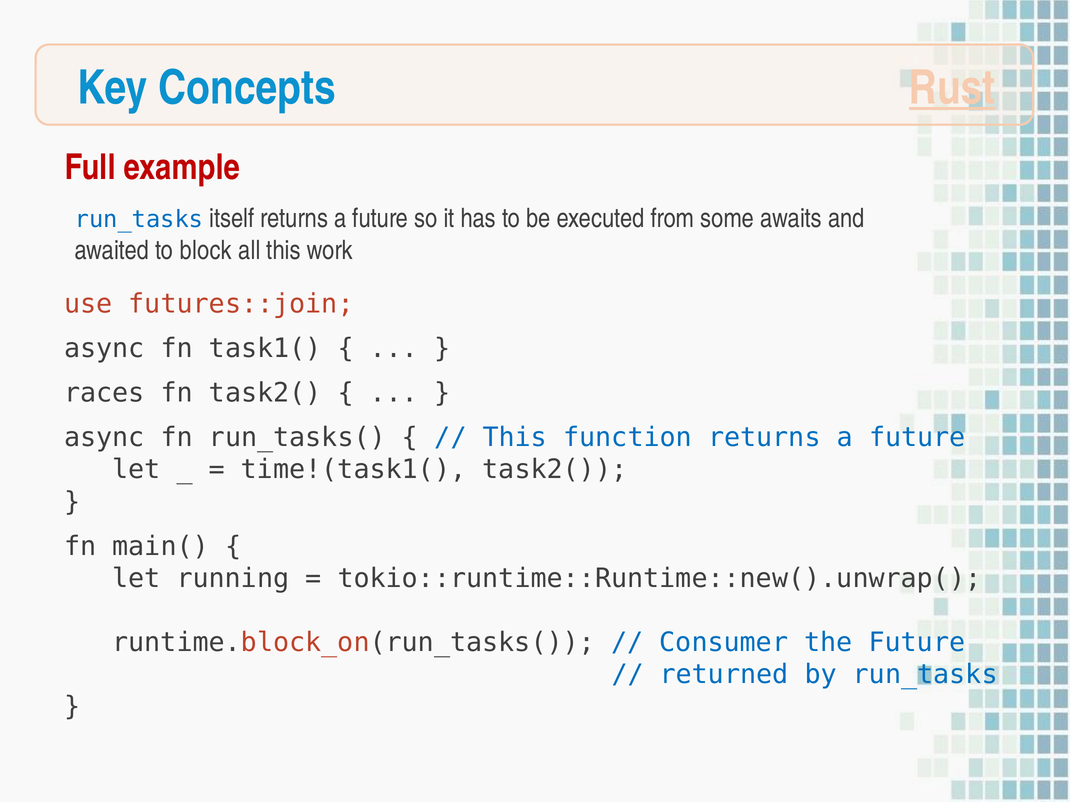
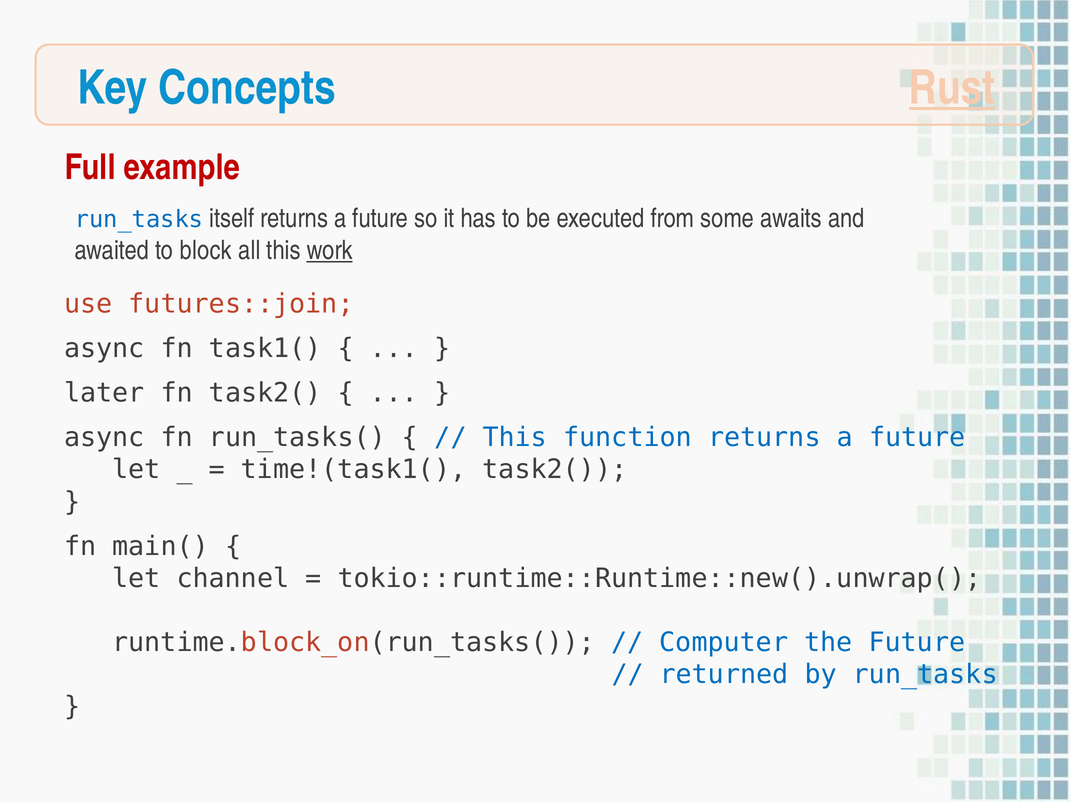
work underline: none -> present (330, 251)
races: races -> later (104, 393)
running: running -> channel (233, 579)
Consumer: Consumer -> Computer (724, 643)
